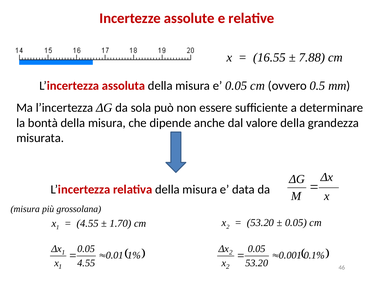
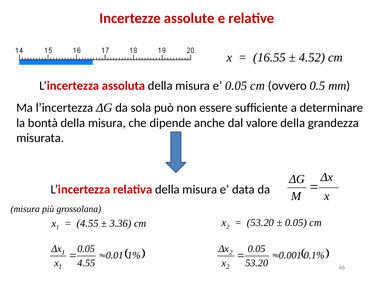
7.88: 7.88 -> 4.52 (312, 57)
1.70: 1.70 -> 3.36 (120, 223)
